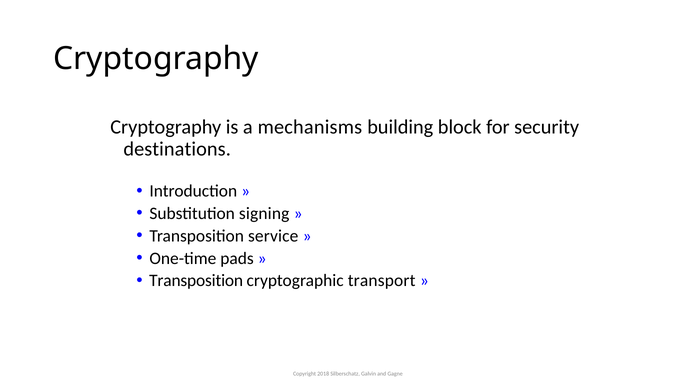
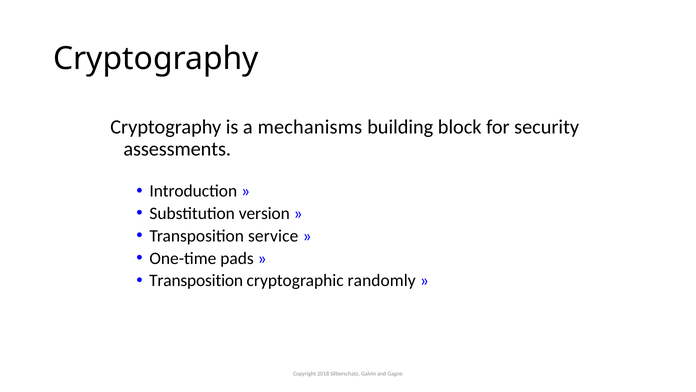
destinations: destinations -> assessments (177, 149)
signing: signing -> version (264, 213)
transport: transport -> randomly (382, 280)
